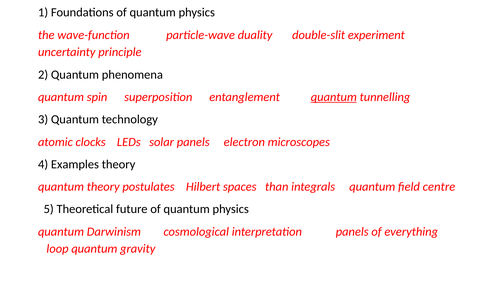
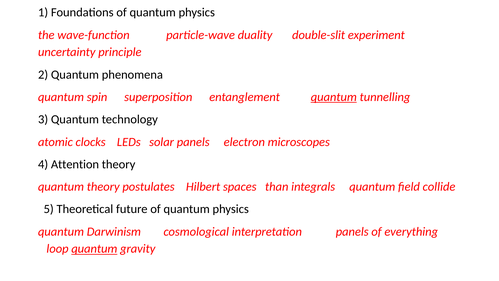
Examples: Examples -> Attention (75, 164)
centre: centre -> collide (439, 187)
quantum underline: none -> present (94, 249)
